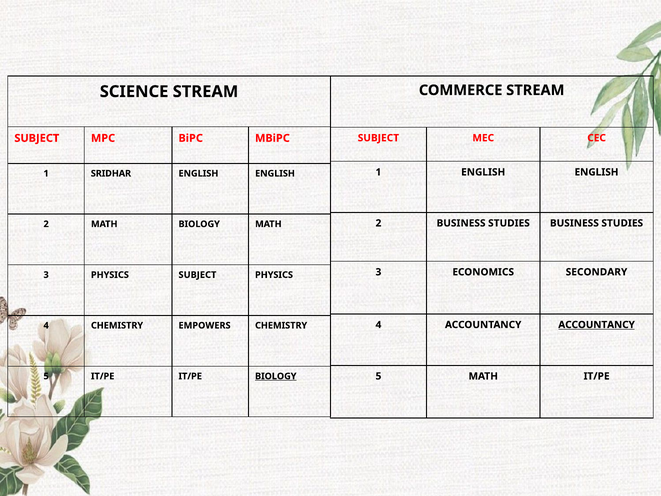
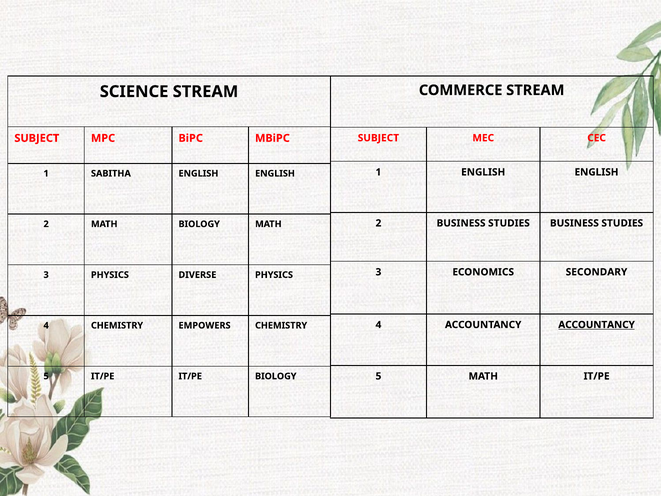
SRIDHAR: SRIDHAR -> SABITHA (111, 173)
PHYSICS SUBJECT: SUBJECT -> DIVERSE (197, 275)
BIOLOGY underline: present -> none (276, 376)
